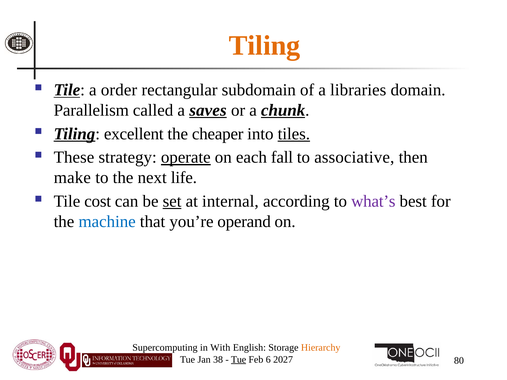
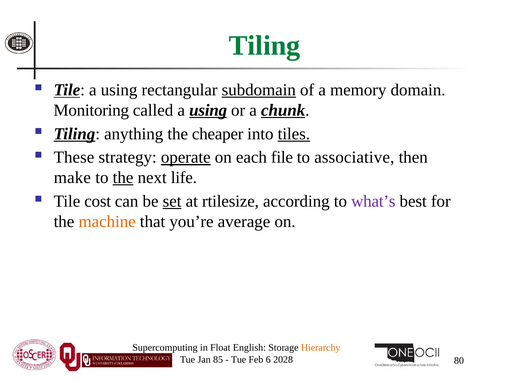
Tiling colour: orange -> green (265, 45)
Tile a order: order -> using (119, 90)
subdomain underline: none -> present (259, 90)
libraries: libraries -> memory (358, 90)
Parallelism: Parallelism -> Monitoring (91, 110)
called a saves: saves -> using (208, 110)
excellent: excellent -> anything (134, 134)
fall: fall -> file (282, 157)
the underline: none -> present (123, 178)
internal: internal -> rtilesize (230, 201)
machine colour: blue -> orange (107, 222)
operand: operand -> average (244, 222)
With: With -> Float (220, 348)
38: 38 -> 85 (218, 360)
Tue underline: present -> none (239, 360)
2027: 2027 -> 2028 (283, 360)
